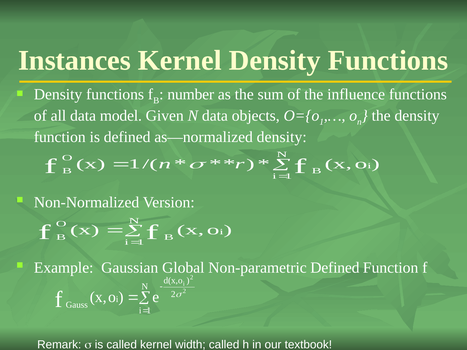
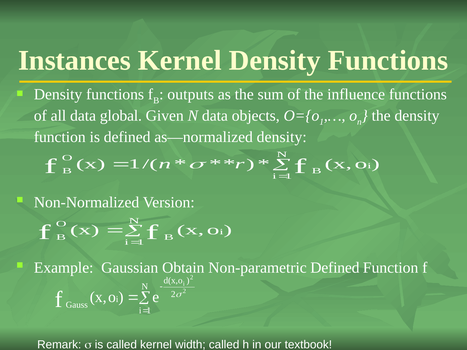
number: number -> outputs (191, 94)
model: model -> global (121, 116)
Global: Global -> Obtain (183, 268)
